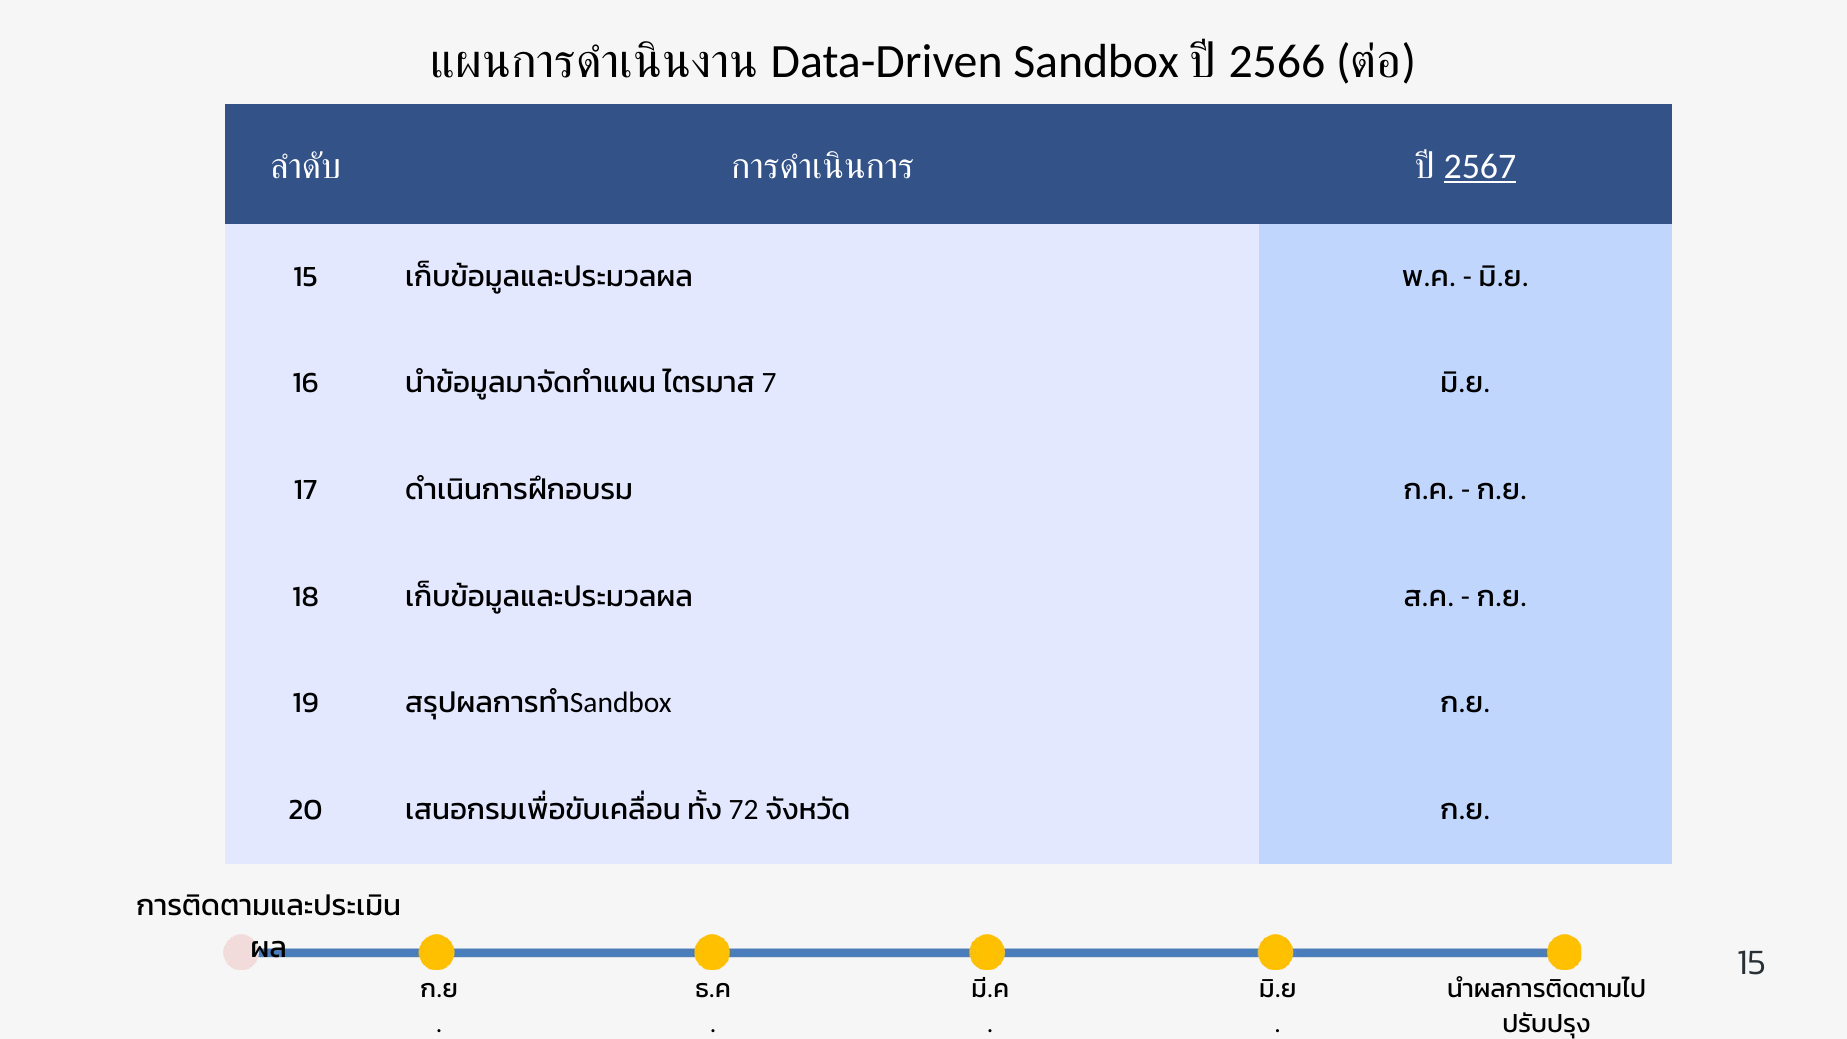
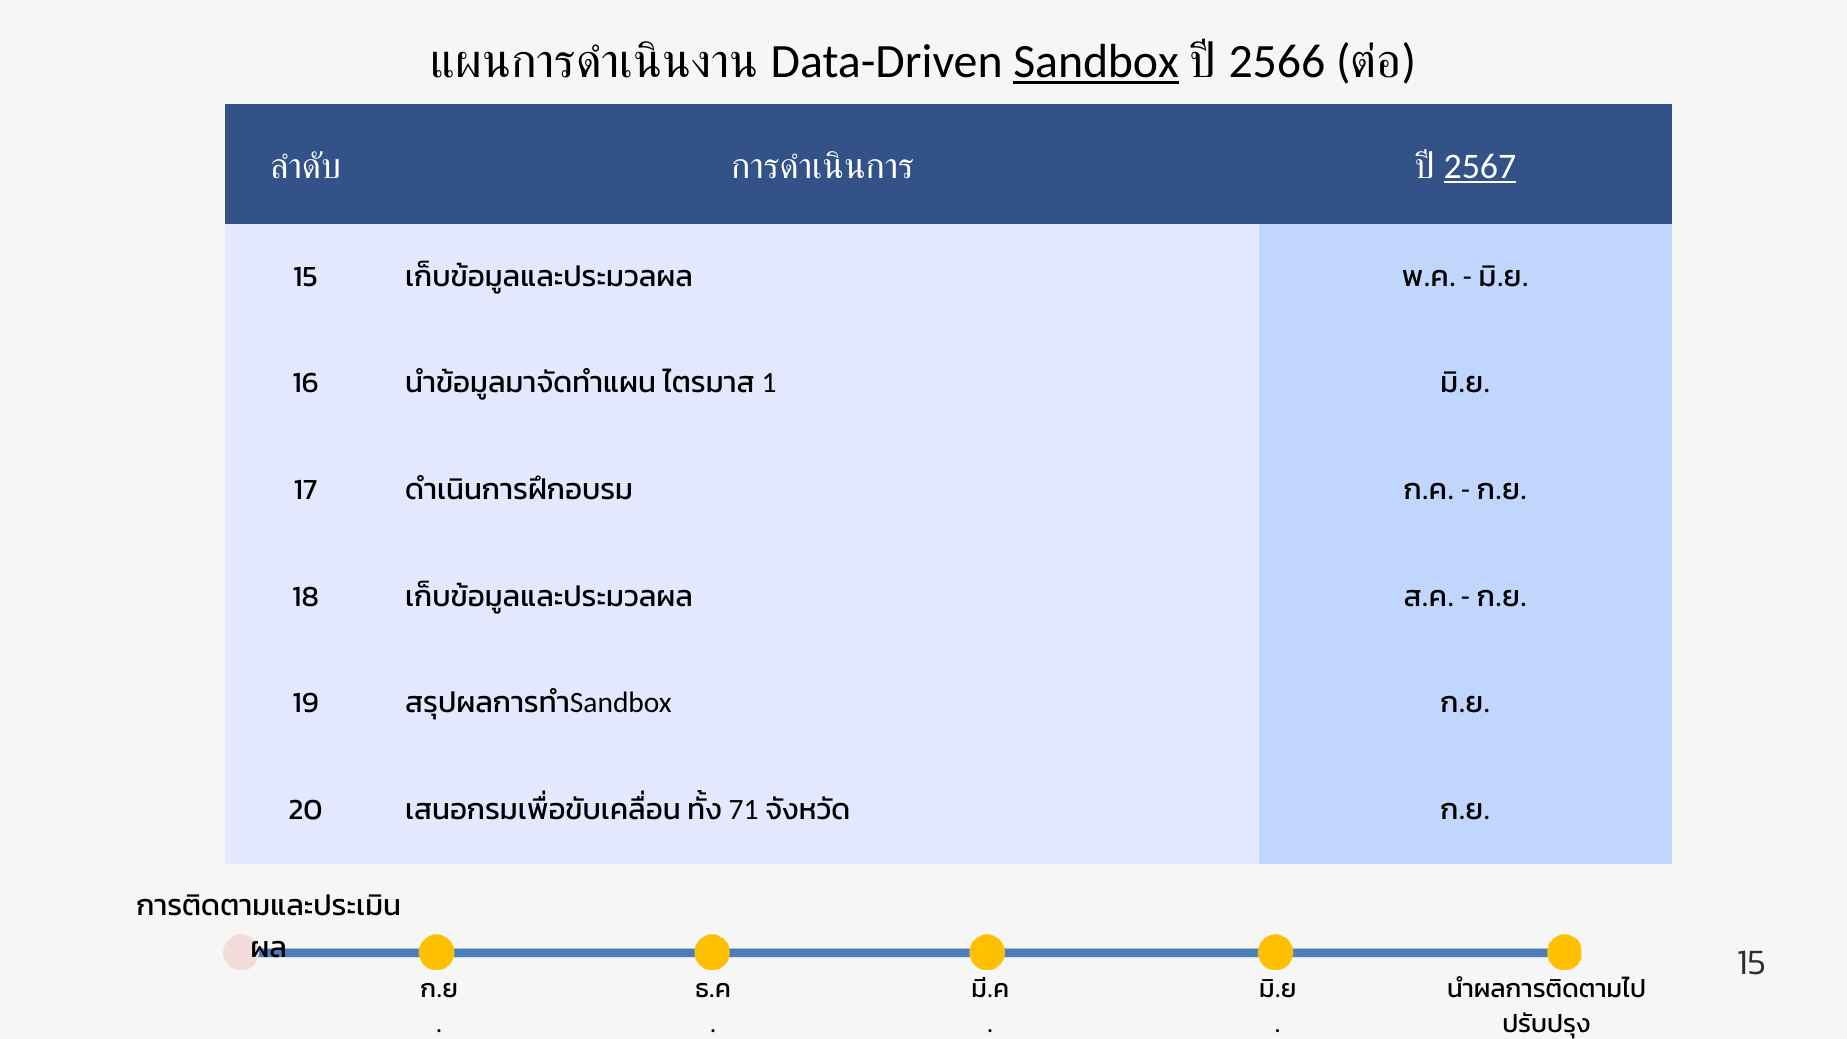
Sandbox underline: none -> present (1096, 62)
7: 7 -> 1 (769, 383)
72: 72 -> 71 (744, 810)
